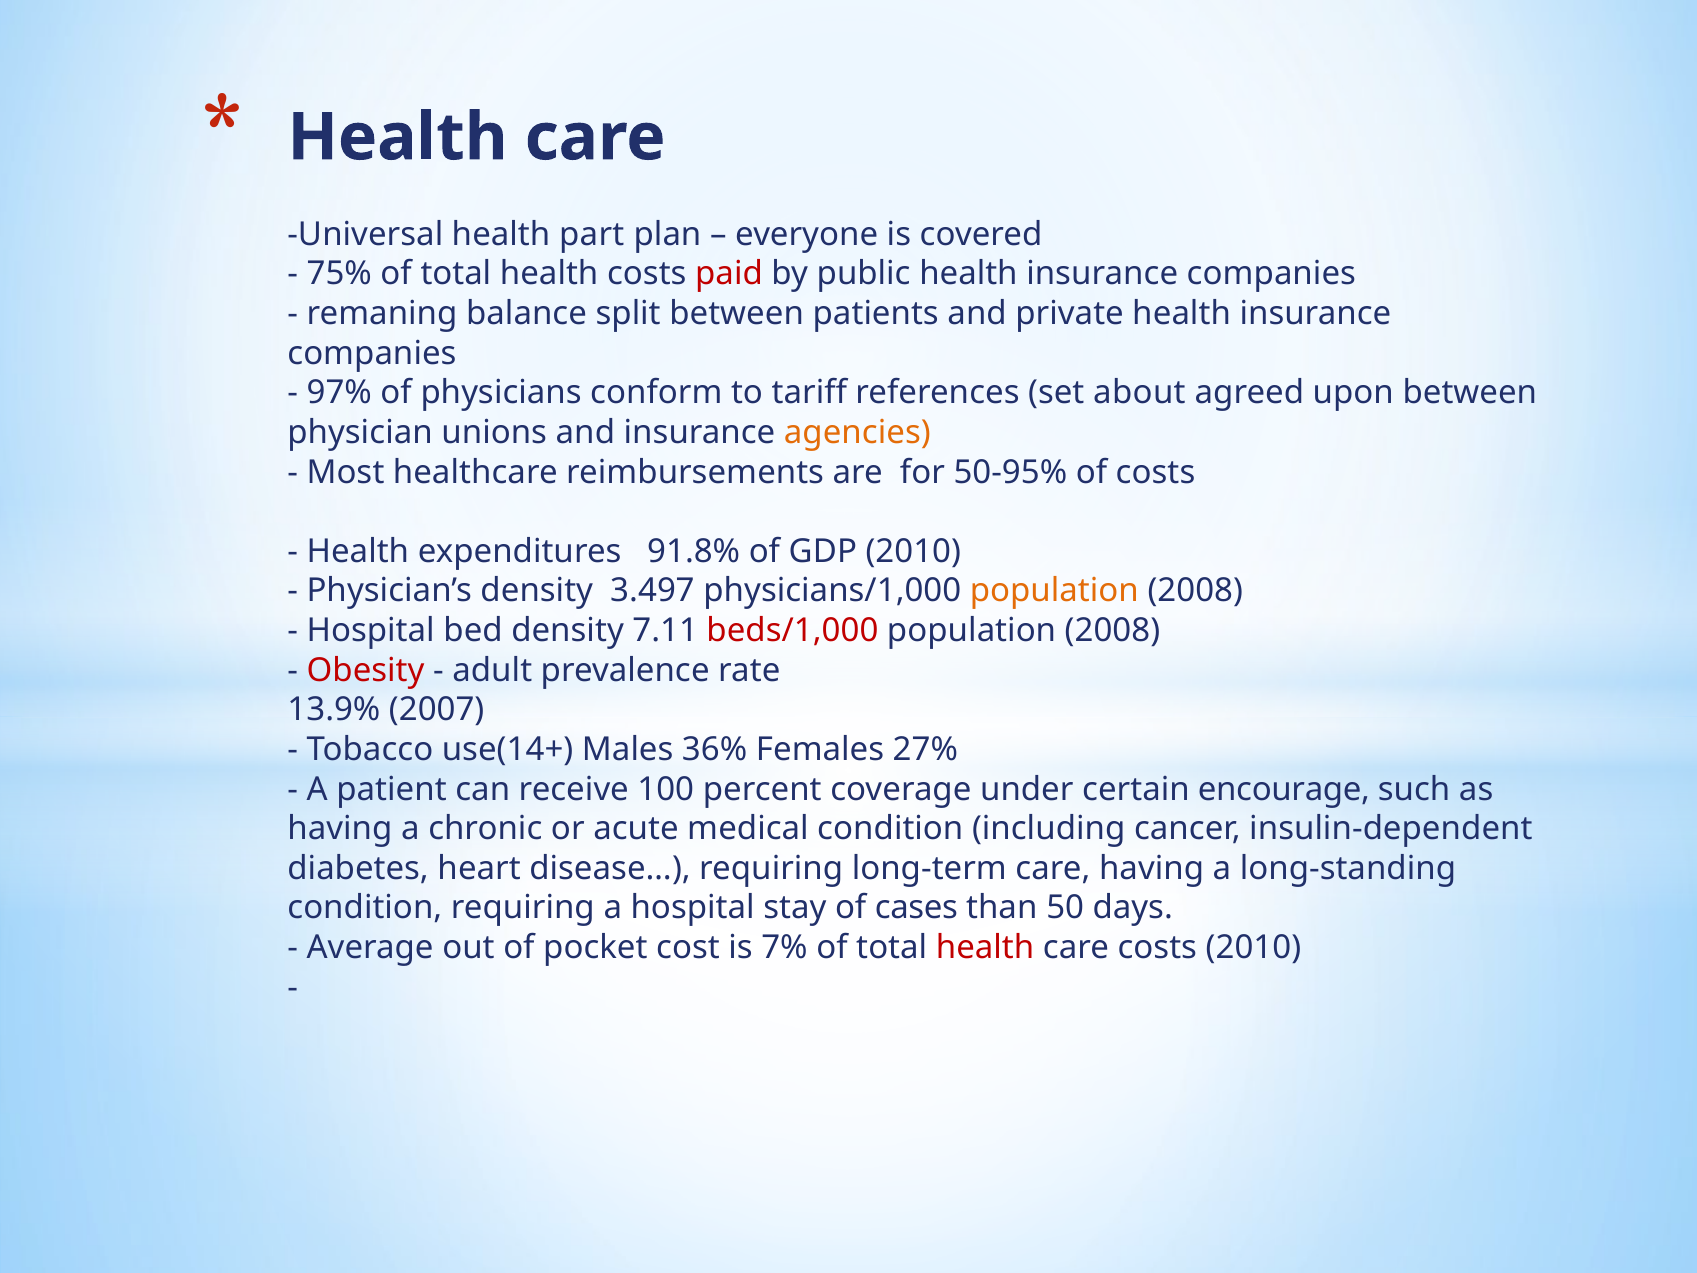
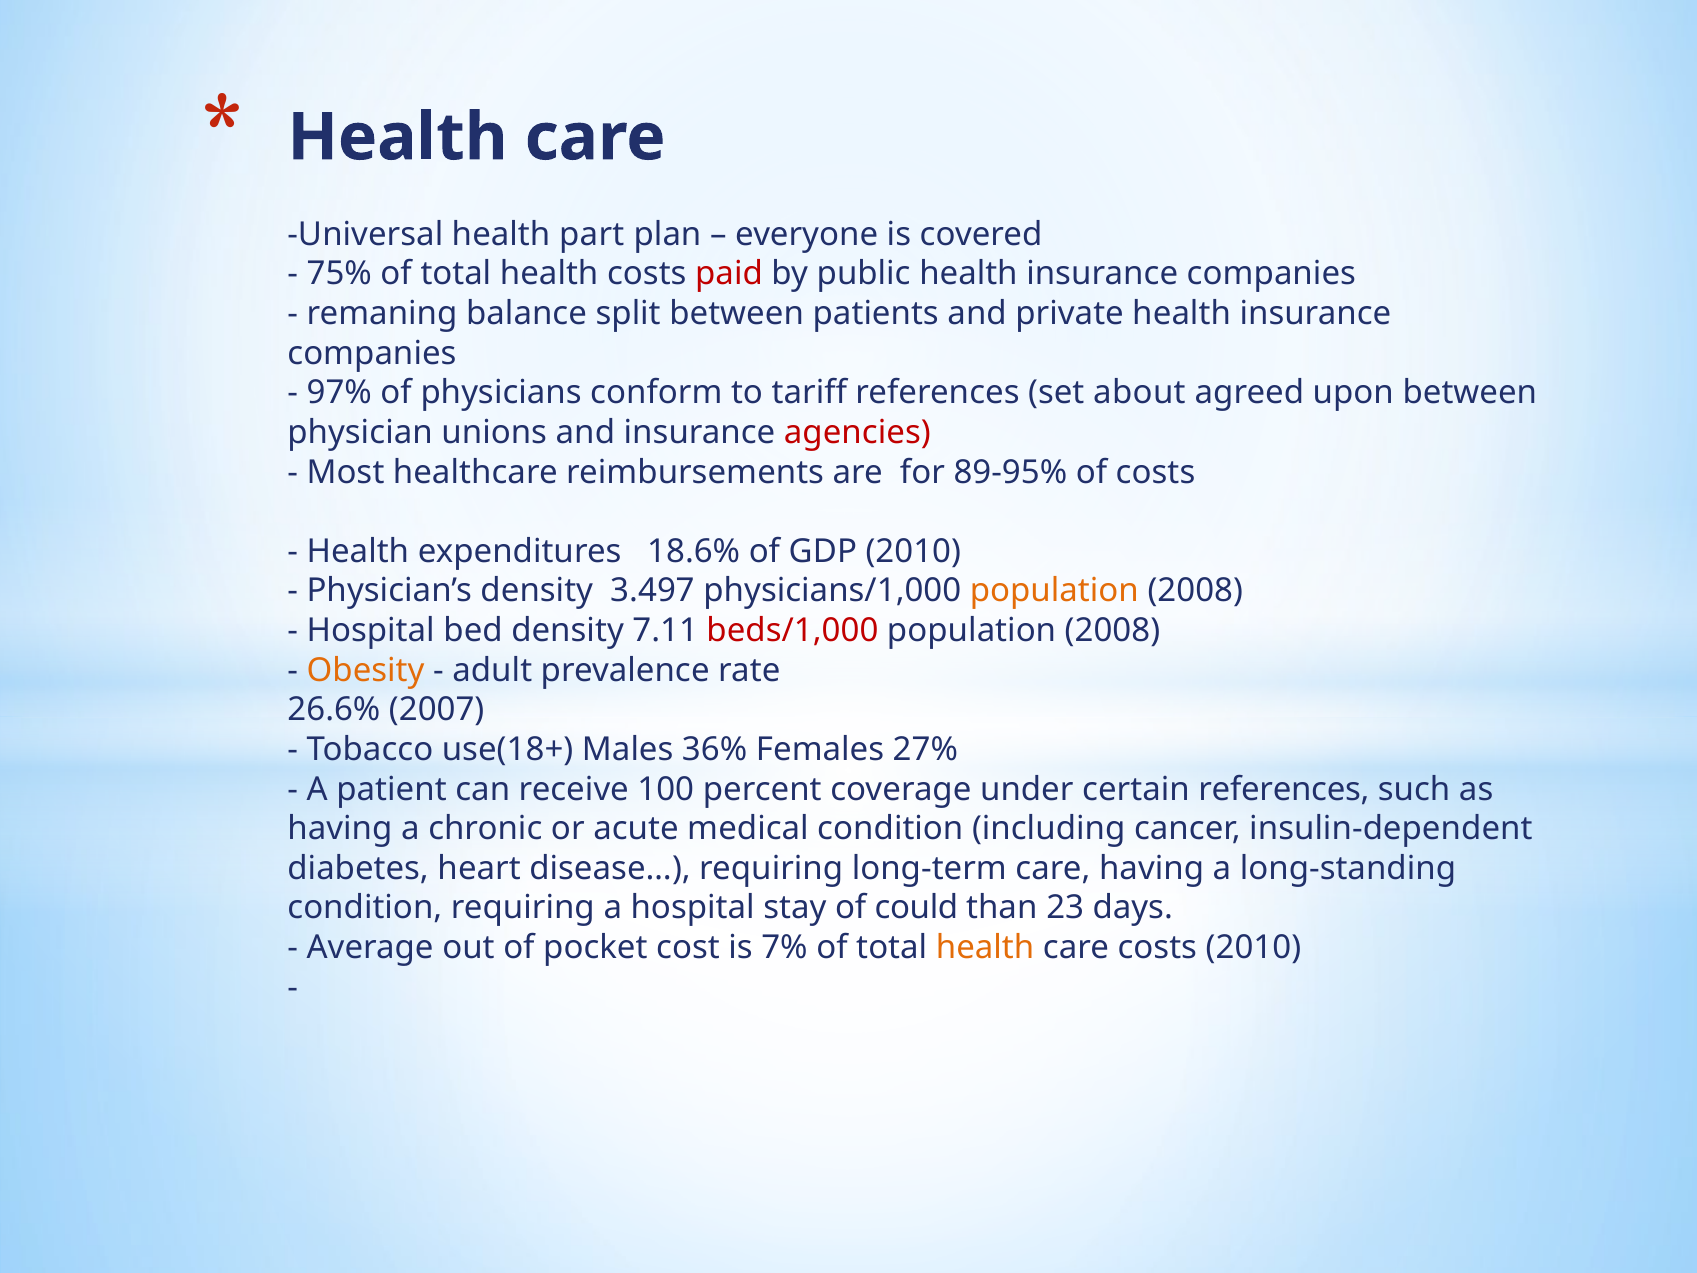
agencies colour: orange -> red (857, 432)
50-95%: 50-95% -> 89-95% (1010, 472)
91.8%: 91.8% -> 18.6% (694, 551)
Obesity colour: red -> orange (366, 670)
13.9%: 13.9% -> 26.6% (334, 710)
use(14+: use(14+ -> use(18+ (508, 749)
certain encourage: encourage -> references (1284, 789)
cases: cases -> could (916, 908)
50: 50 -> 23 (1065, 908)
health colour: red -> orange (985, 947)
